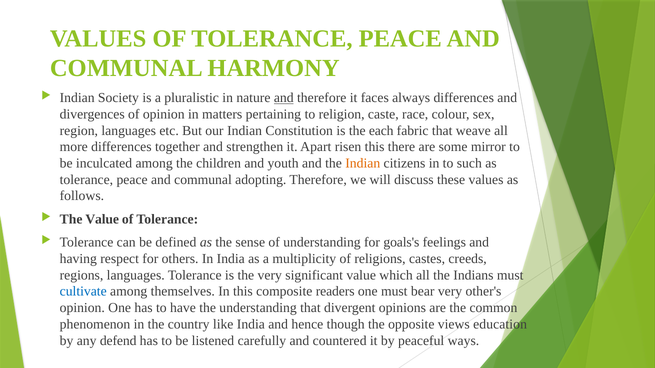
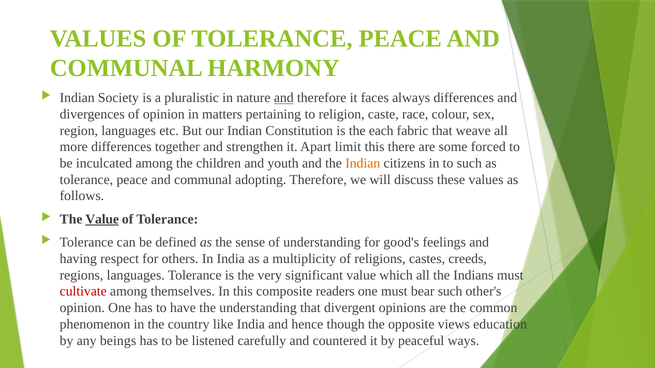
risen: risen -> limit (348, 147)
mirror: mirror -> forced (488, 147)
Value underline: none -> present (102, 219)
goals's: goals's -> good's (401, 243)
cultivate colour: blue -> red (83, 292)
bear very: very -> such (450, 292)
defend: defend -> beings (118, 341)
